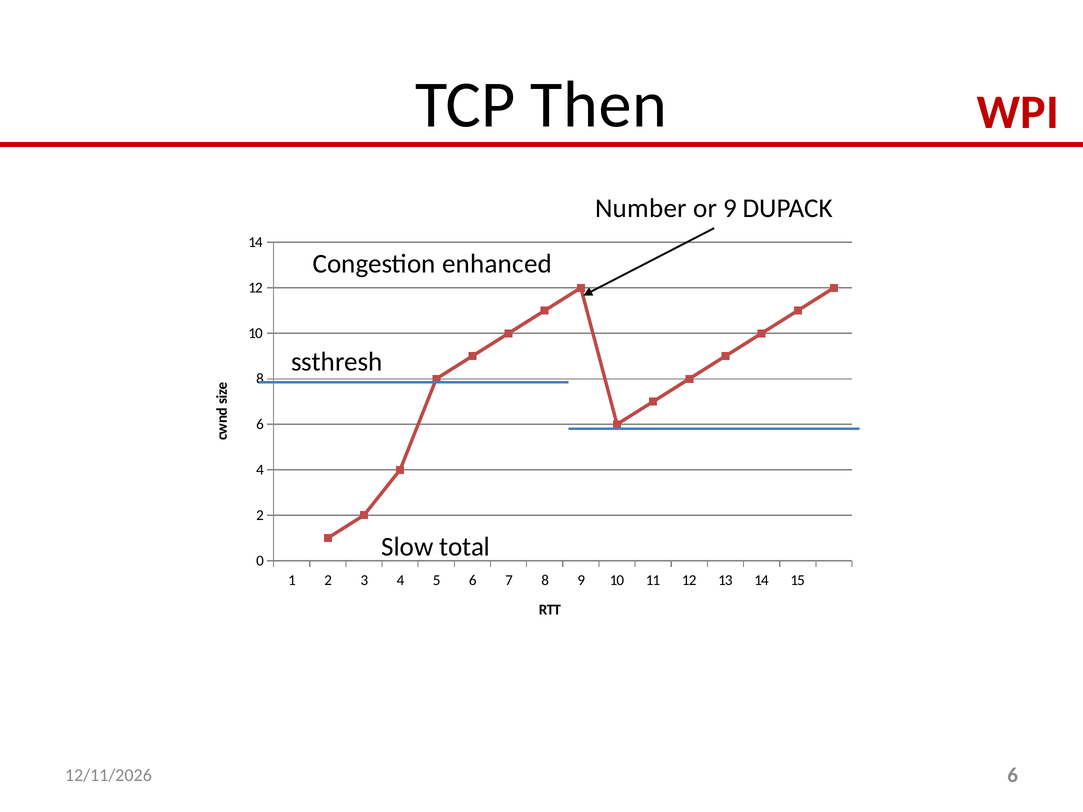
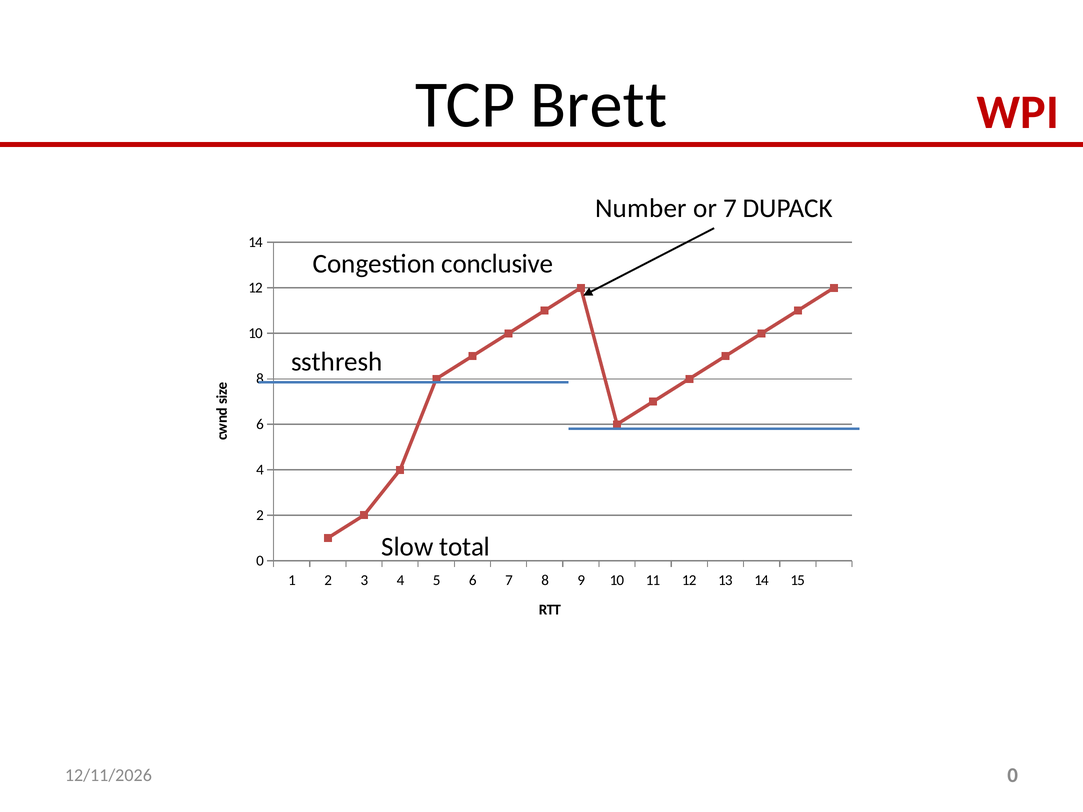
Then: Then -> Brett (599, 105)
or 9: 9 -> 7 (730, 209)
enhanced: enhanced -> conclusive (497, 264)
6: 6 -> 0 (1013, 776)
